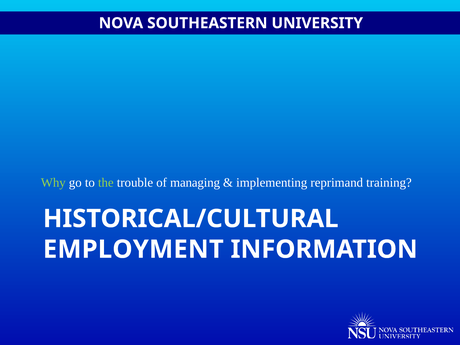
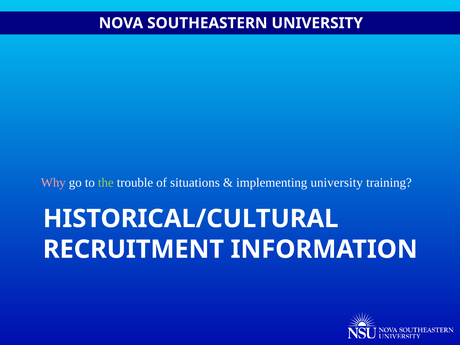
Why colour: light green -> pink (53, 183)
managing: managing -> situations (195, 183)
implementing reprimand: reprimand -> university (337, 183)
EMPLOYMENT: EMPLOYMENT -> RECRUITMENT (133, 249)
